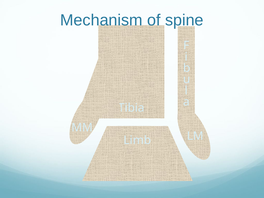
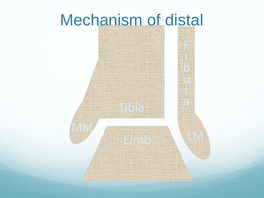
spine: spine -> distal (184, 20)
